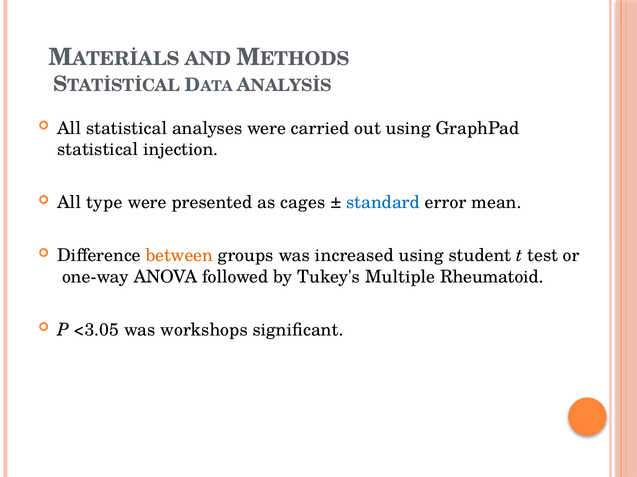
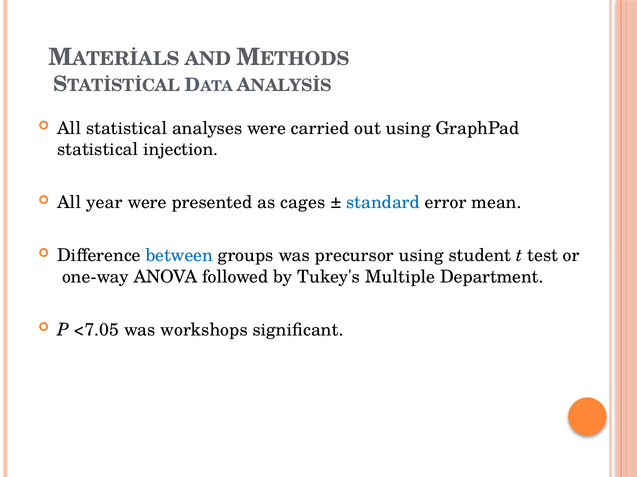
type: type -> year (104, 203)
between colour: orange -> blue (179, 256)
increased: increased -> precursor (354, 256)
Rheumatoid: Rheumatoid -> Department (492, 277)
<3.05: <3.05 -> <7.05 (96, 330)
